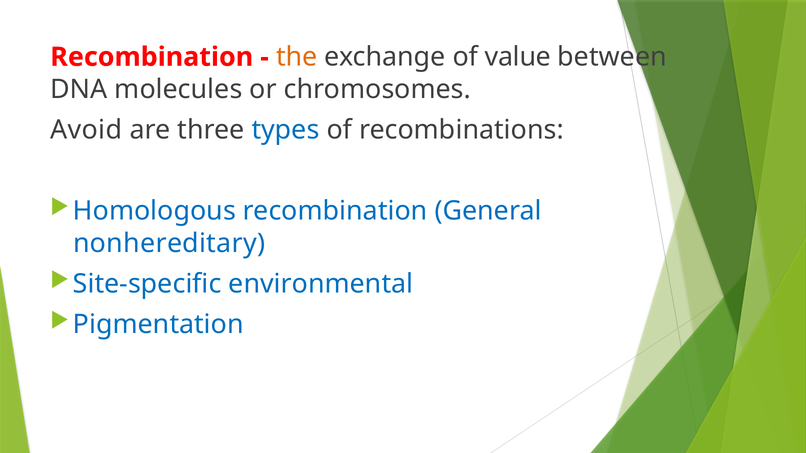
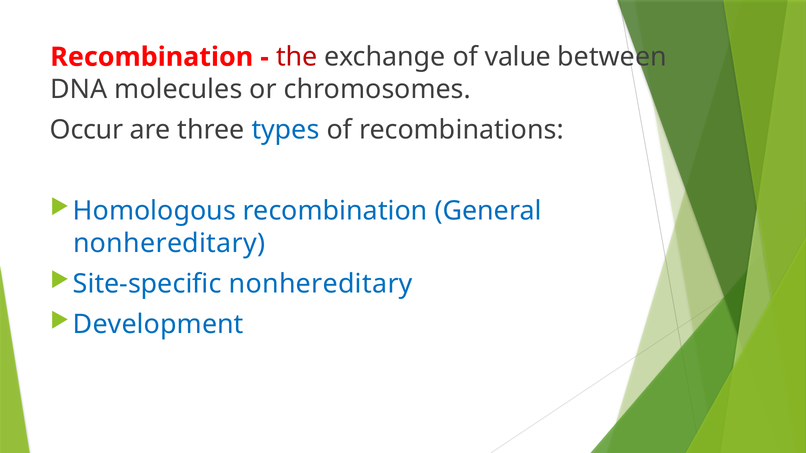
the colour: orange -> red (297, 57)
Avoid: Avoid -> Occur (87, 130)
Site-specific environmental: environmental -> nonhereditary (321, 284)
Pigmentation: Pigmentation -> Development (158, 325)
